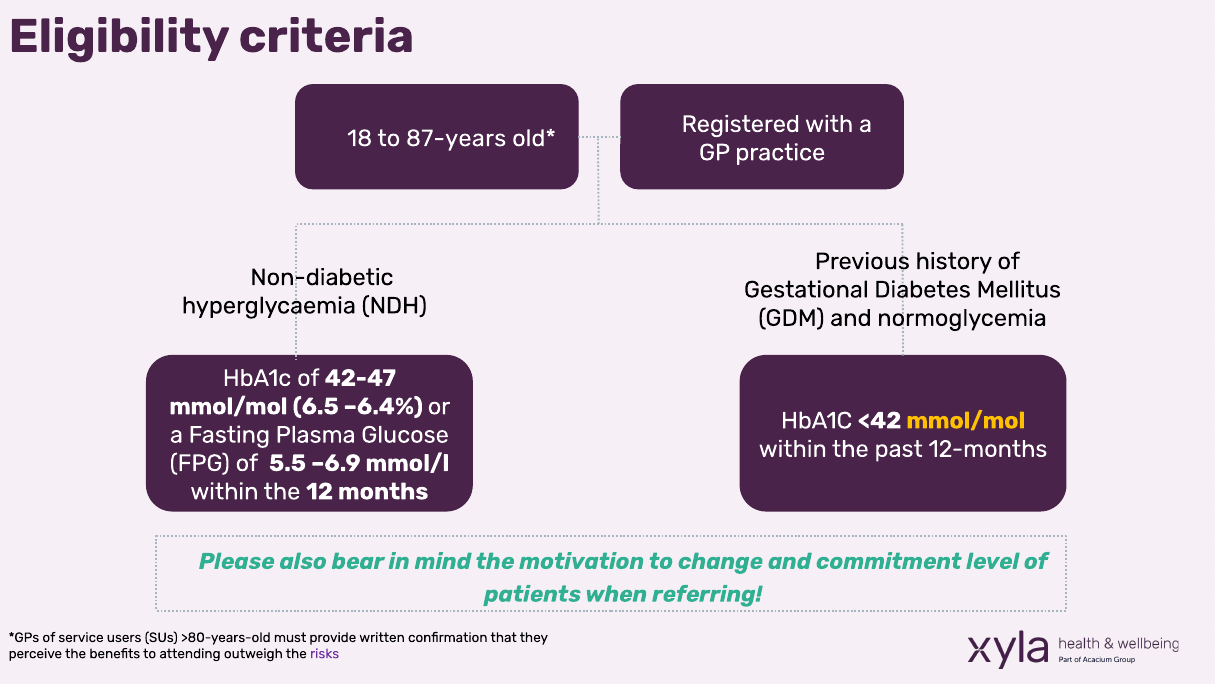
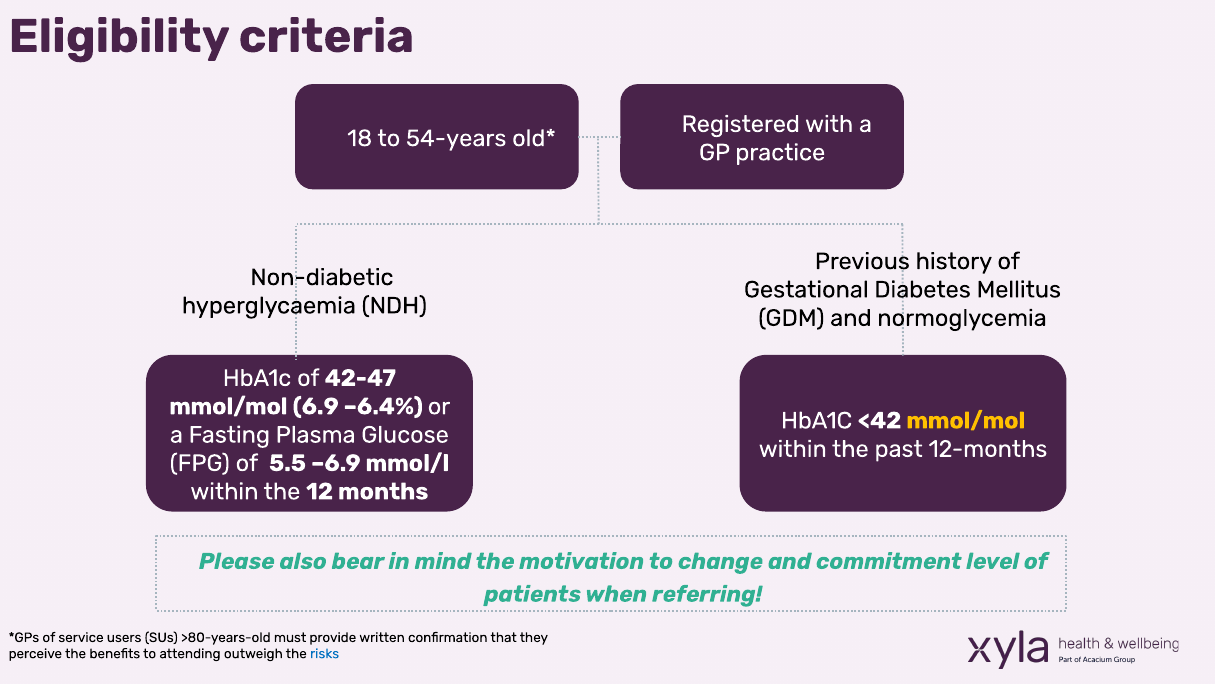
87-years: 87-years -> 54-years (456, 138)
6.5: 6.5 -> 6.9 (316, 406)
risks colour: purple -> blue (325, 653)
